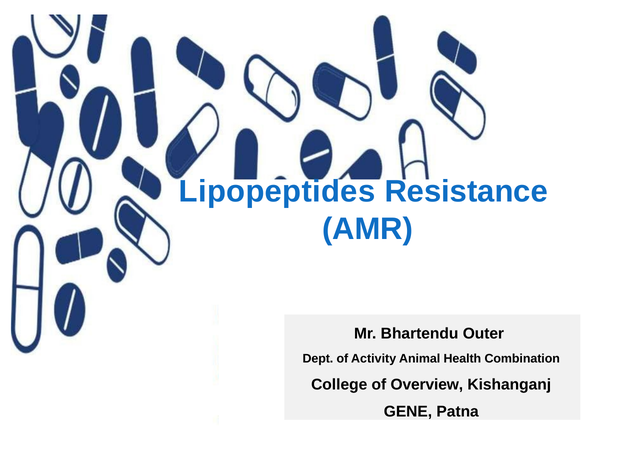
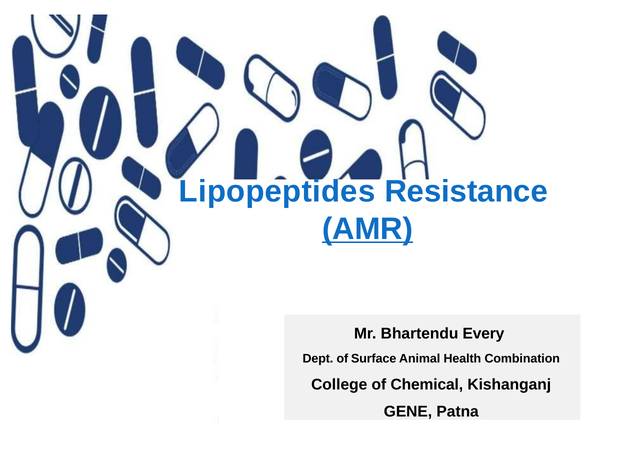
AMR underline: none -> present (368, 229)
Outer: Outer -> Every (483, 333)
Activity: Activity -> Surface (374, 359)
Overview: Overview -> Chemical (427, 384)
